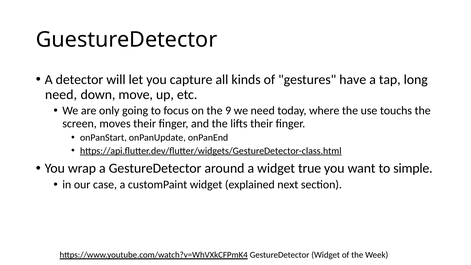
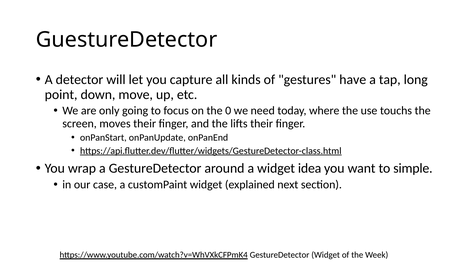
need: need -> point (61, 94)
9: 9 -> 0 (228, 111)
true: true -> idea (310, 168)
